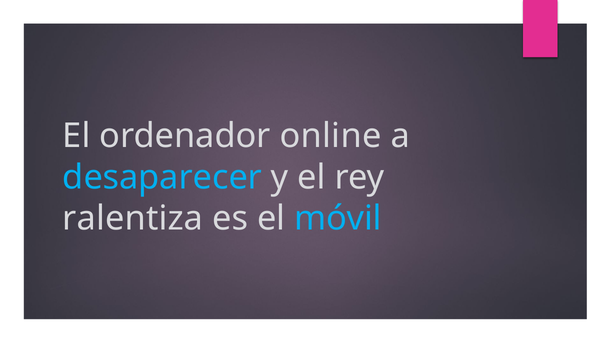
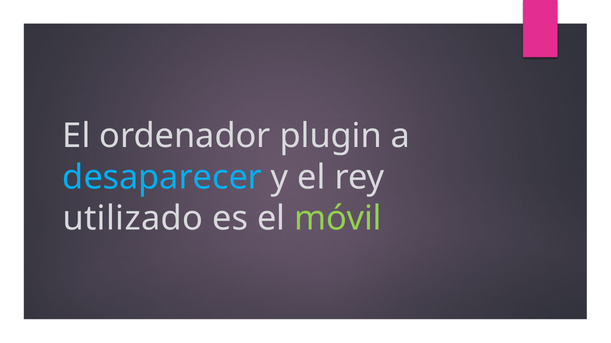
online: online -> plugin (331, 136)
ralentiza: ralentiza -> utilizado (133, 219)
móvil colour: light blue -> light green (338, 219)
